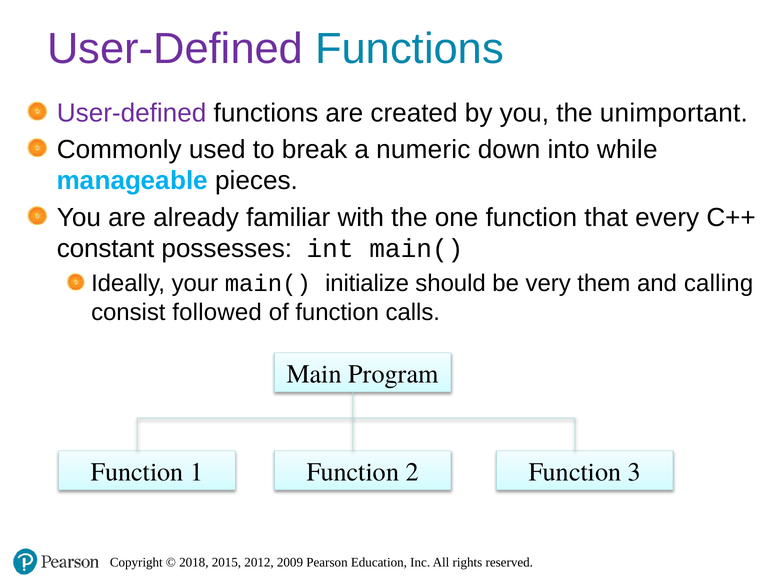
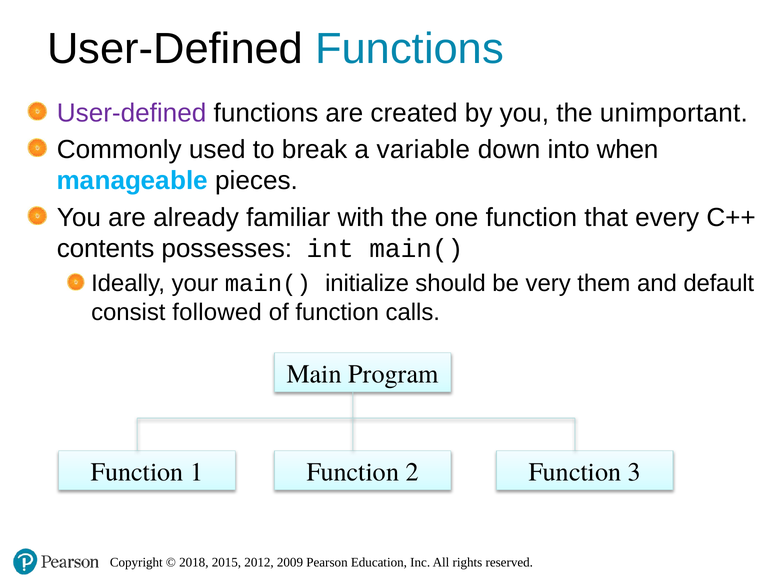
User-Defined colour: purple -> black (175, 49)
numeric: numeric -> variable (423, 149)
while: while -> when (628, 149)
constant: constant -> contents (106, 249)
calling: calling -> default (719, 283)
